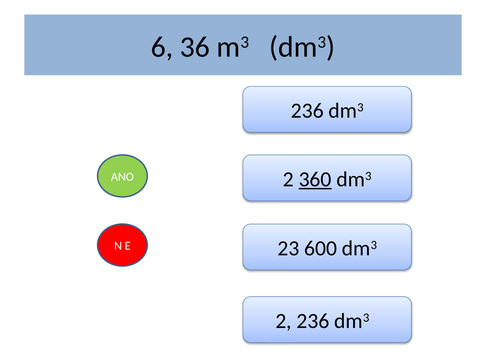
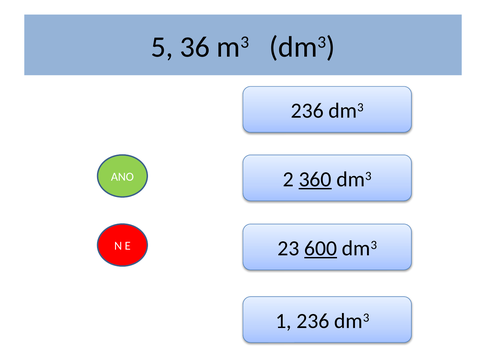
6: 6 -> 5 (162, 47)
600 underline: none -> present (321, 249)
2: 2 -> 1 (283, 322)
